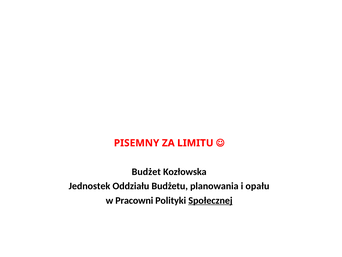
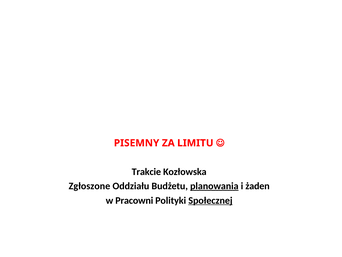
Budżet: Budżet -> Trakcie (146, 171)
Jednostek: Jednostek -> Zgłoszone (89, 186)
planowania underline: none -> present (214, 186)
opału: opału -> żaden (258, 186)
